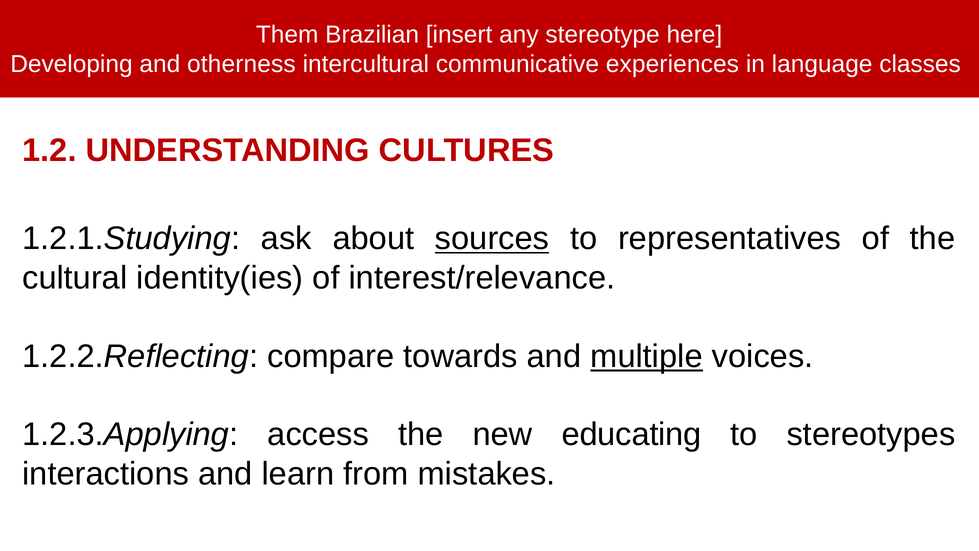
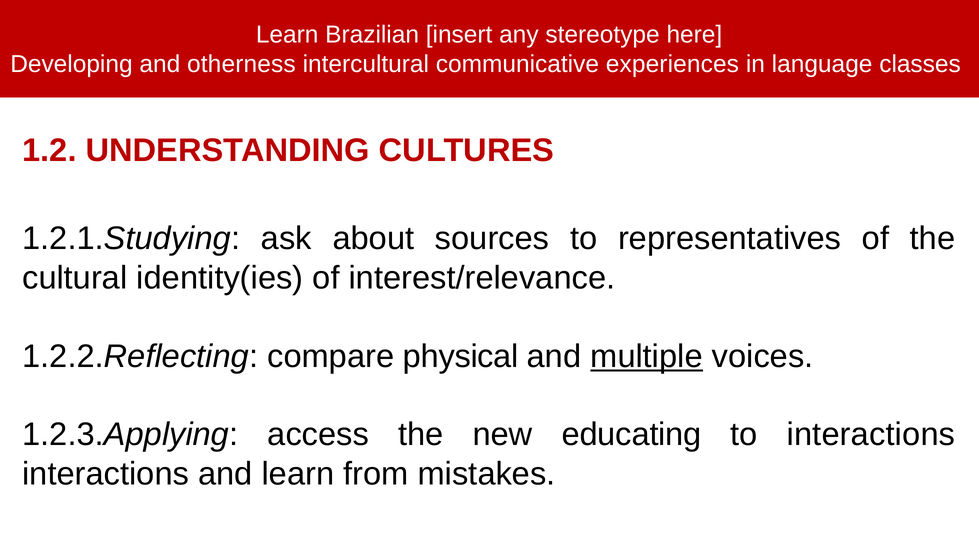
Them: Them -> Learn (287, 35)
sources underline: present -> none (492, 239)
towards: towards -> physical (461, 356)
to stereotypes: stereotypes -> interactions (871, 434)
